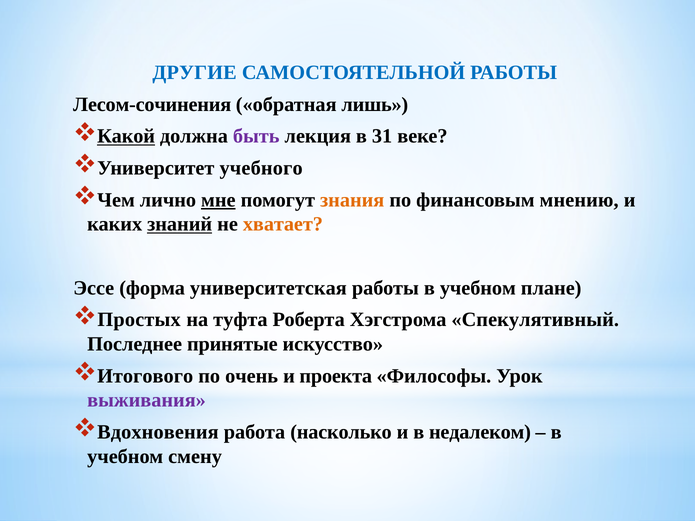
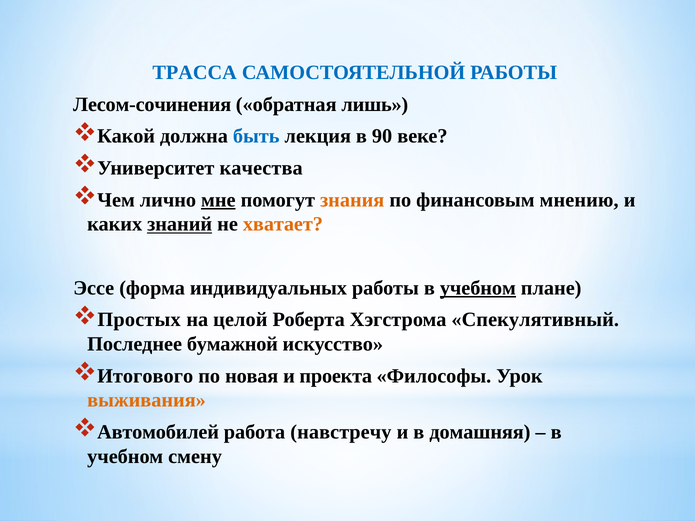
ДРУГИЕ: ДРУГИЕ -> ТРАССА (195, 73)
Какой underline: present -> none (126, 136)
быть colour: purple -> blue (256, 136)
31: 31 -> 90 (382, 136)
учебного: учебного -> качества (261, 168)
университетская: университетская -> индивидуальных (268, 288)
учебном underline: none -> present (478, 288)
туфта: туфта -> целой (240, 320)
принятые: принятые -> бумажной (232, 344)
очень: очень -> новая (252, 376)
выживания colour: purple -> orange (147, 400)
Вдохновения: Вдохновения -> Автомобилей (158, 432)
насколько: насколько -> навстречу (341, 432)
недалеком: недалеком -> домашняя (480, 432)
